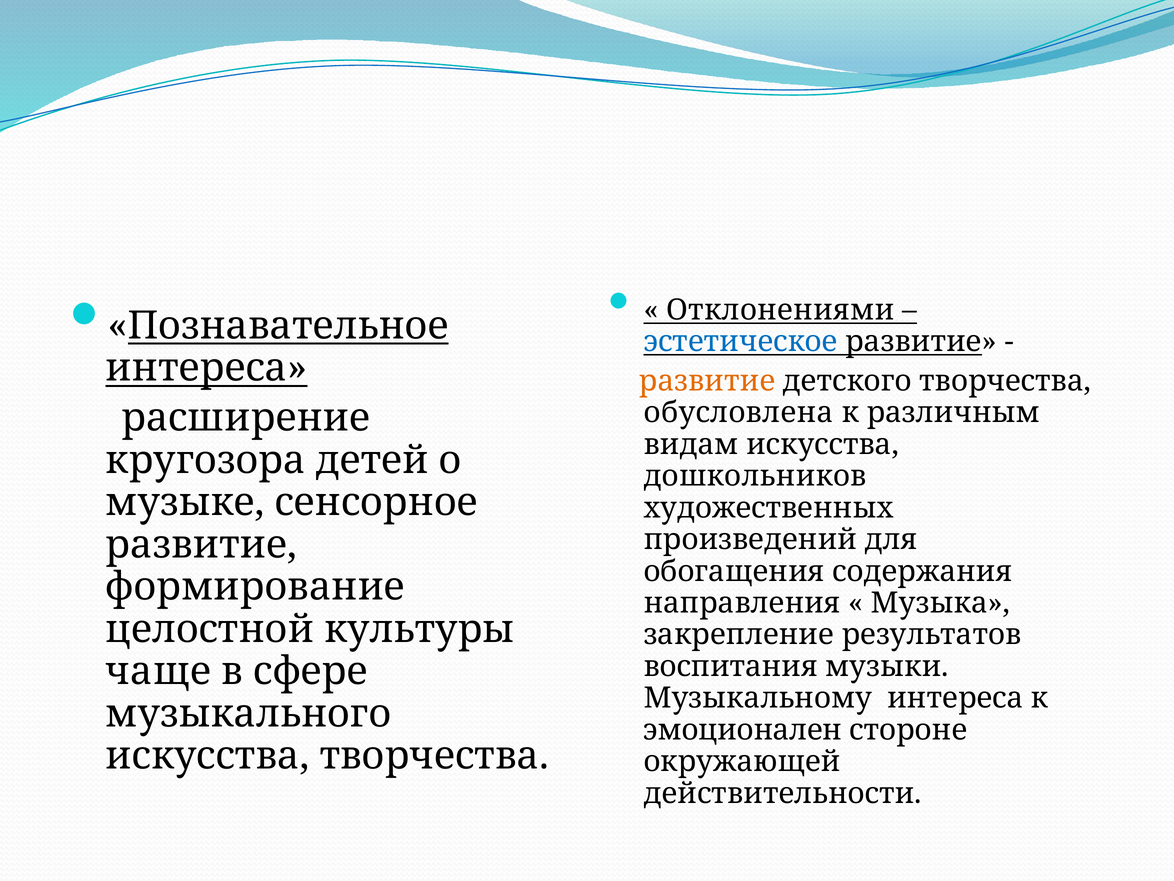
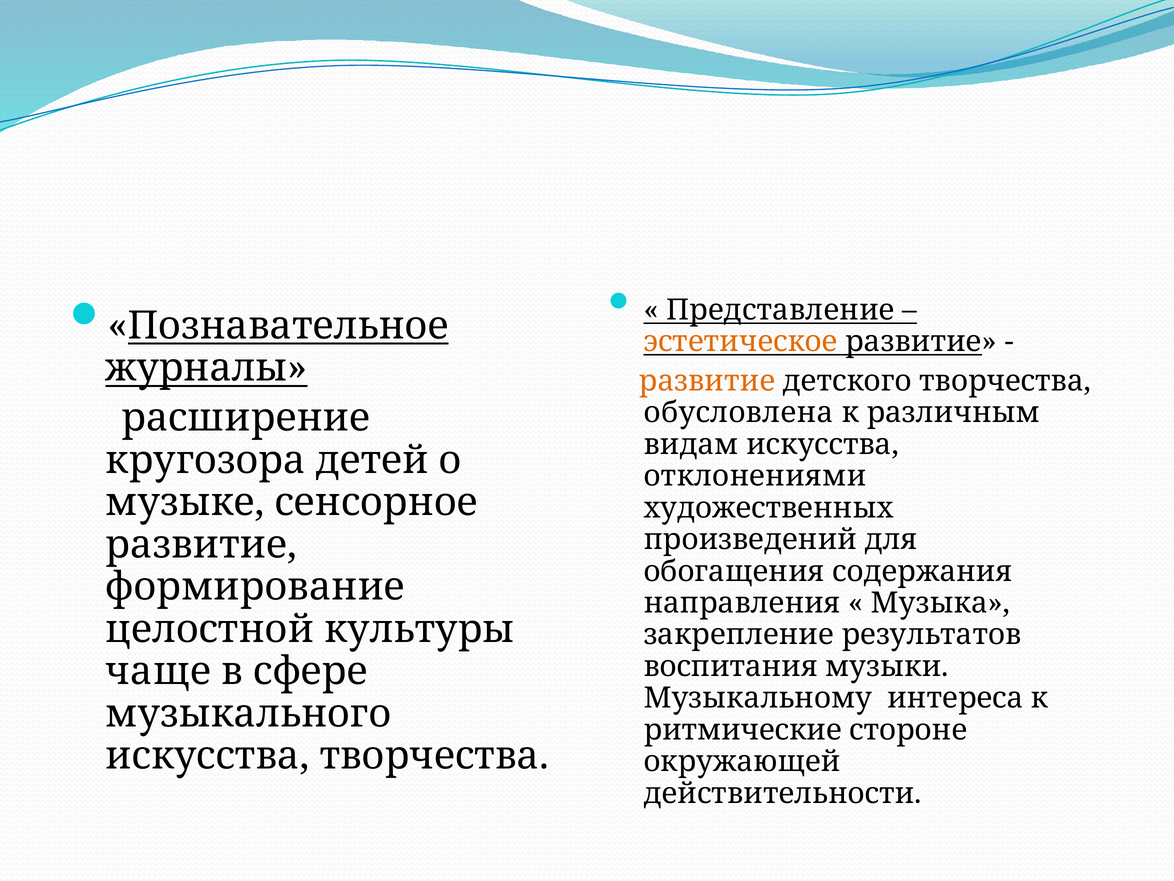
Отклонениями: Отклонениями -> Представление (780, 310)
эстетическое colour: blue -> orange (741, 341)
интереса: интереса -> журналы (207, 368)
дошкольников: дошкольников -> отклонениями (755, 476)
эмоционален: эмоционален -> ритмические (743, 730)
